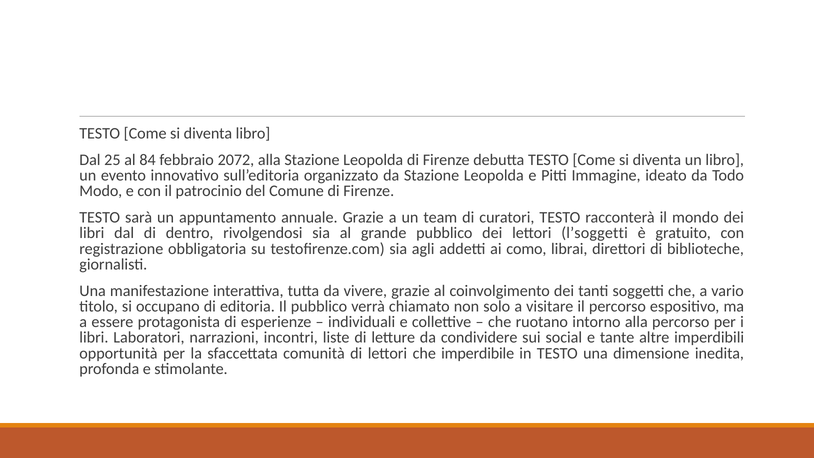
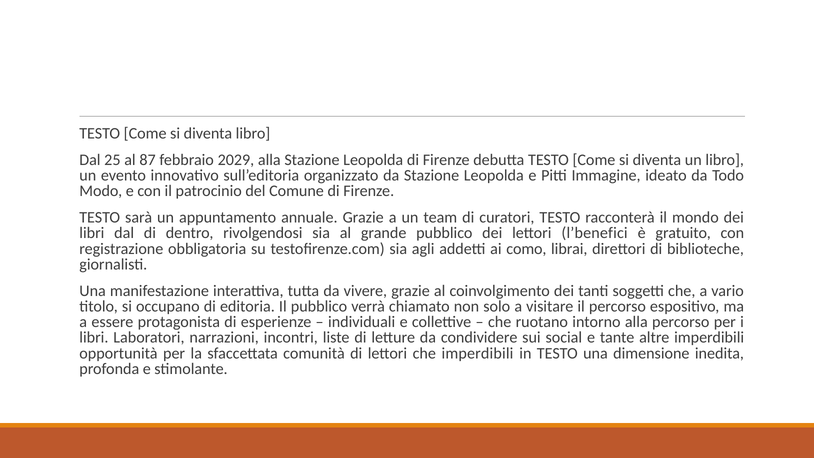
84: 84 -> 87 (148, 160)
2072: 2072 -> 2029 (236, 160)
l’soggetti: l’soggetti -> l’benefici (595, 233)
che imperdibile: imperdibile -> imperdibili (477, 353)
